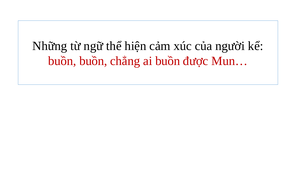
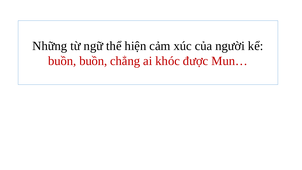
ai buồn: buồn -> khóc (168, 61)
